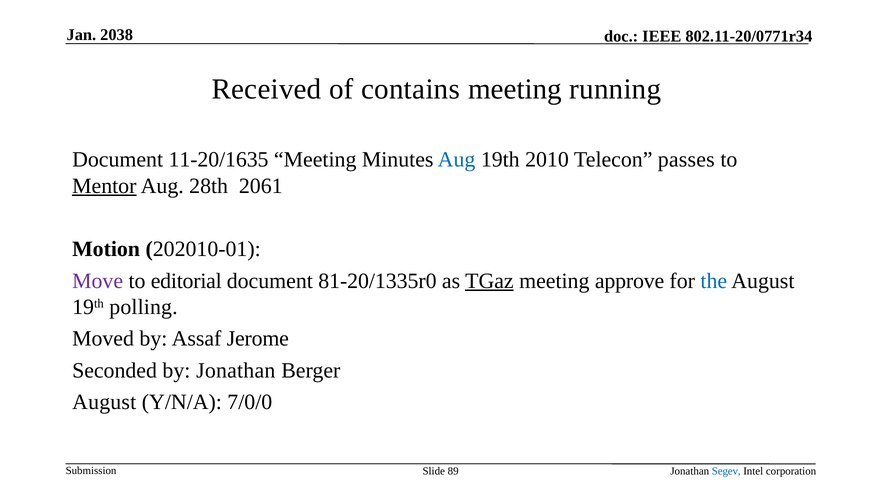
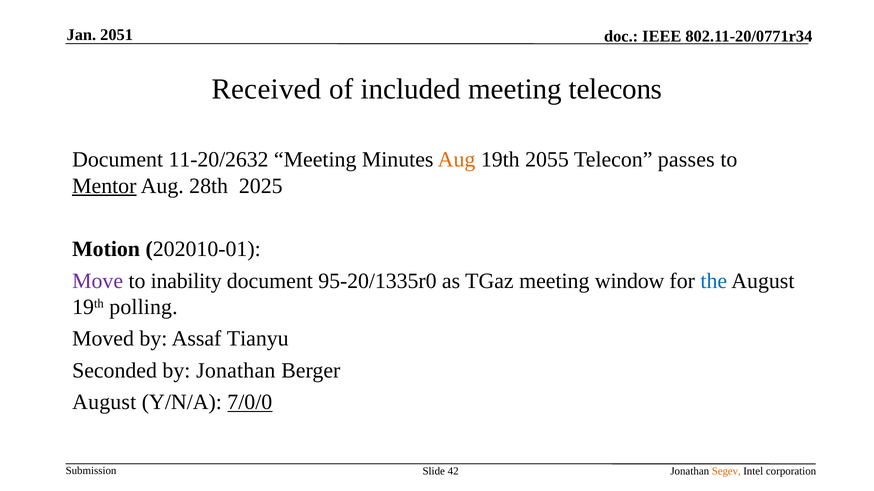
2038: 2038 -> 2051 (117, 35)
contains: contains -> included (411, 89)
running: running -> telecons (616, 89)
11-20/1635: 11-20/1635 -> 11-20/2632 (219, 160)
Aug colour: blue -> orange (457, 160)
2010: 2010 -> 2055 (547, 160)
2061: 2061 -> 2025 (261, 186)
editorial: editorial -> inability (186, 281)
81-20/1335r0: 81-20/1335r0 -> 95-20/1335r0 (377, 281)
TGaz underline: present -> none (489, 281)
approve: approve -> window (630, 281)
Jerome: Jerome -> Tianyu (258, 339)
7/0/0 underline: none -> present (250, 403)
89: 89 -> 42 (453, 472)
Segev colour: blue -> orange (726, 472)
